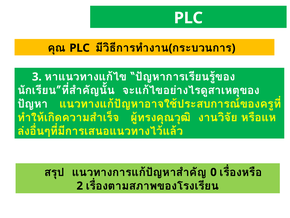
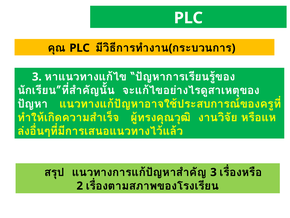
0: 0 -> 3 (213, 172)
